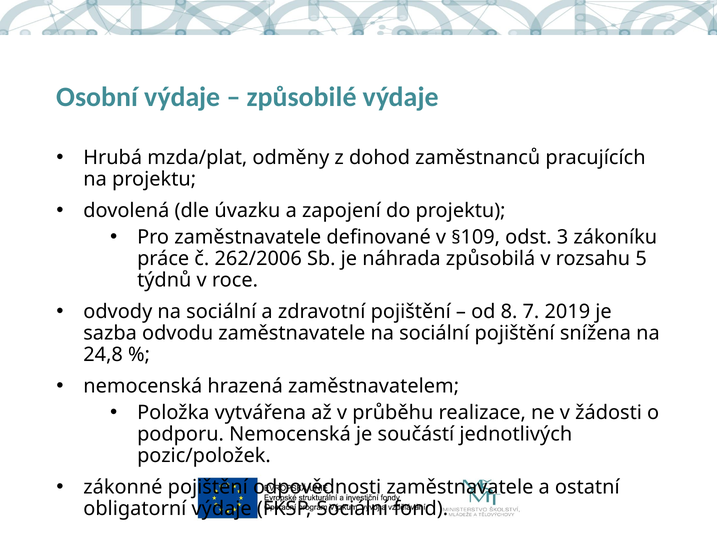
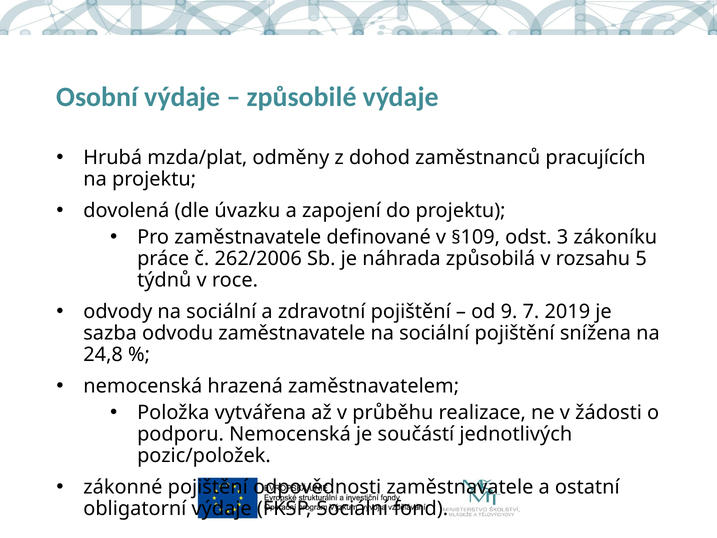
8: 8 -> 9 (509, 311)
